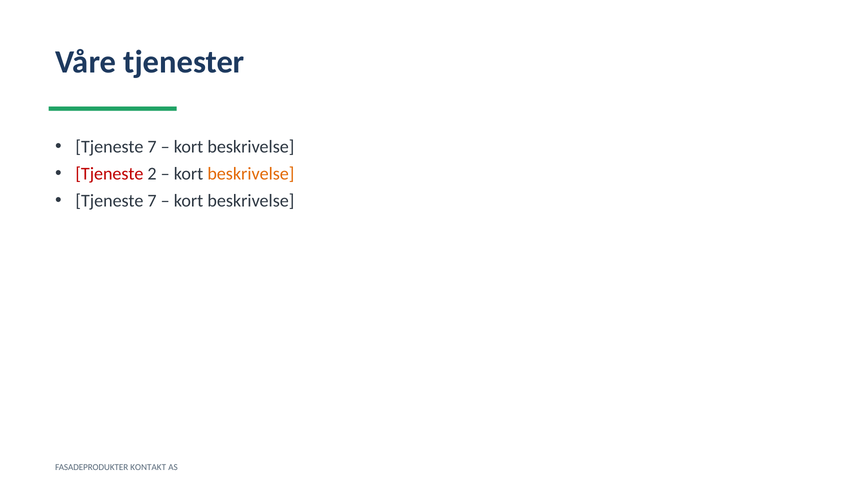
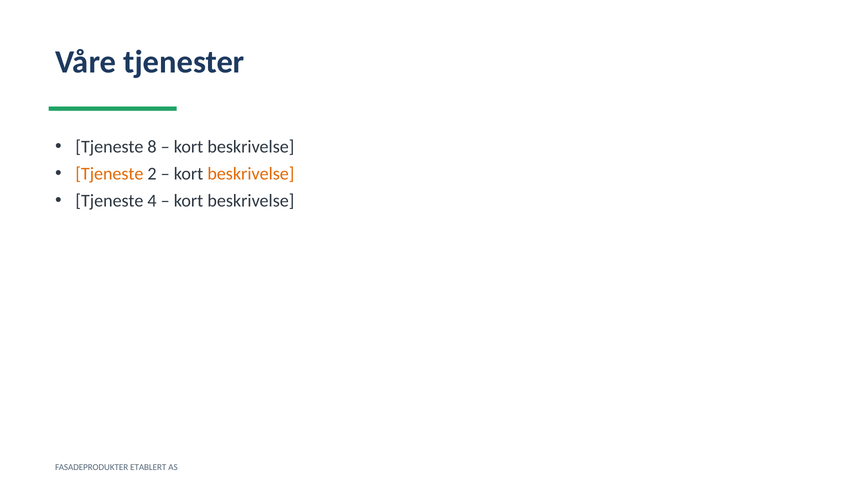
7: 7 -> 8 (152, 147)
Tjeneste colour: red -> orange (109, 174)
7: 7 -> 4 (152, 201)
KONTAKT: KONTAKT -> ETABLERT (148, 468)
